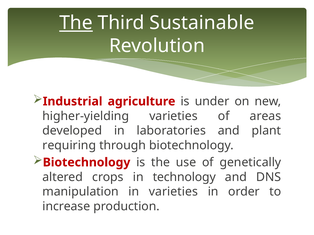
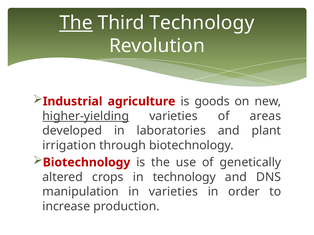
Third Sustainable: Sustainable -> Technology (202, 23)
under: under -> goods (212, 102)
higher-yielding underline: none -> present (86, 116)
requiring: requiring -> irrigation (69, 146)
